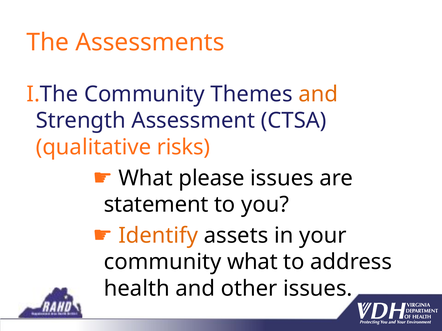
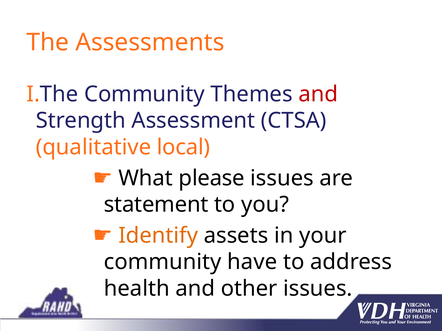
and colour: orange -> red (318, 94)
risks: risks -> local (183, 147)
community what: what -> have (252, 262)
